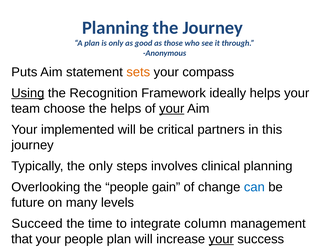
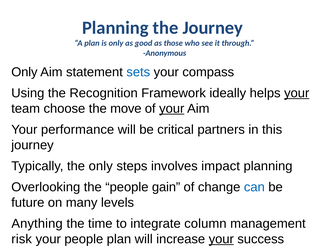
Puts: Puts -> Only (24, 72)
sets colour: orange -> blue (138, 72)
Using underline: present -> none (28, 93)
your underline: none -> present (297, 93)
the helps: helps -> move (126, 109)
implemented: implemented -> performance (78, 130)
clinical: clinical -> impact (221, 167)
Succeed: Succeed -> Anything (37, 224)
that: that -> risk (22, 240)
